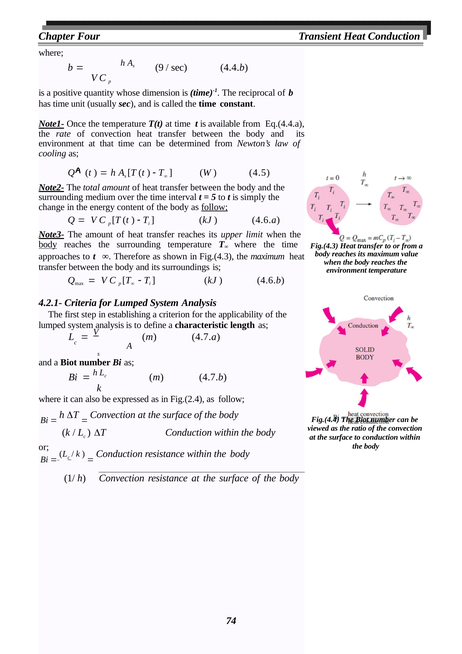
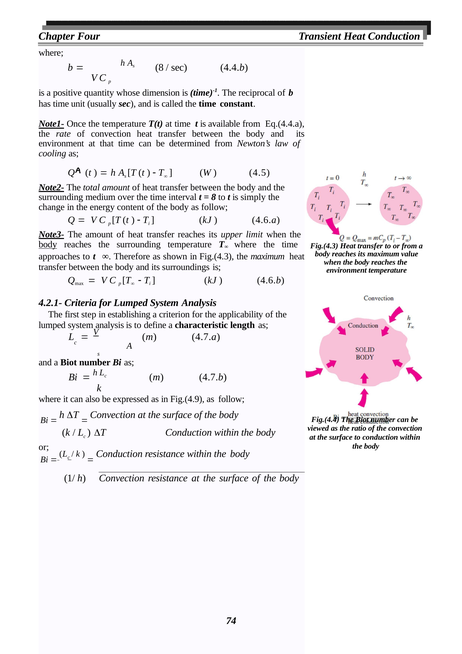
s 9: 9 -> 8 (159, 68)
5: 5 -> 8 (214, 197)
follow underline: present -> none (214, 207)
Fig.(2.4: Fig.(2.4 -> Fig.(4.9 (187, 399)
